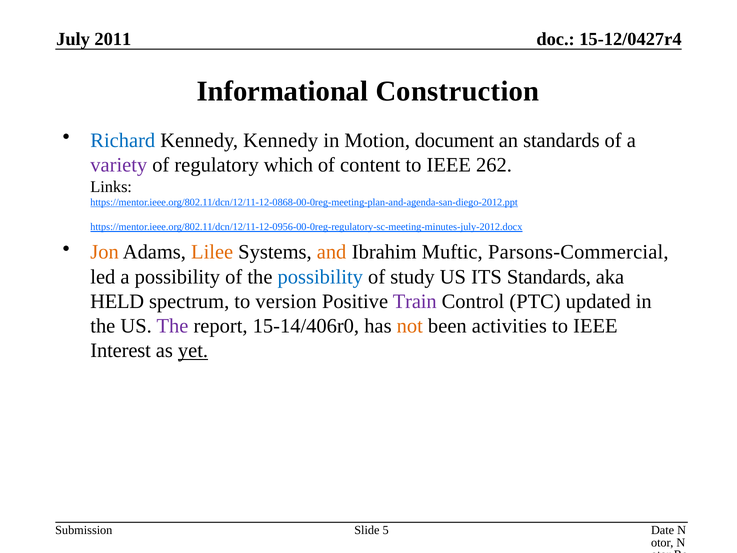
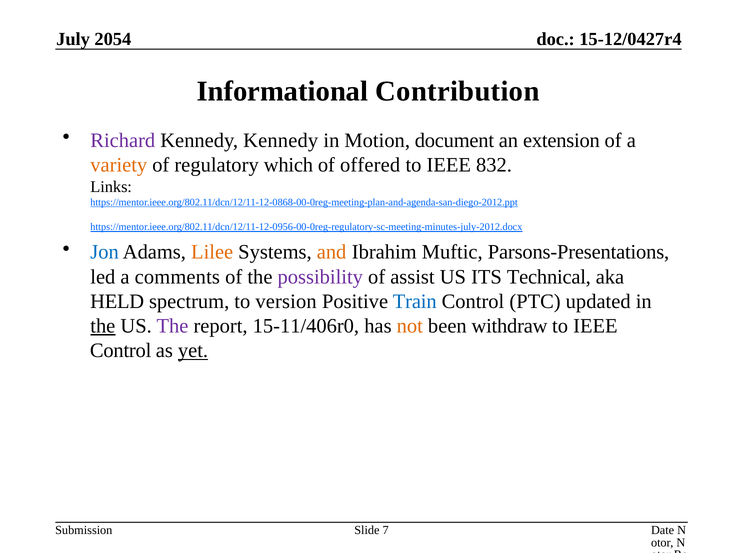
2011: 2011 -> 2054 (113, 39)
Construction: Construction -> Contribution (457, 91)
Richard colour: blue -> purple (123, 140)
an standards: standards -> extension (561, 140)
variety colour: purple -> orange (119, 165)
content: content -> offered (370, 165)
262: 262 -> 832 (494, 165)
Jon colour: orange -> blue (105, 252)
Parsons-Commercial: Parsons-Commercial -> Parsons-Presentations (579, 252)
a possibility: possibility -> comments (177, 277)
possibility colour: blue -> purple (320, 277)
study: study -> assist (412, 277)
ITS Standards: Standards -> Technical (549, 277)
Train colour: purple -> blue (415, 301)
the underline: none -> present (103, 326)
15-14/406r0: 15-14/406r0 -> 15-11/406r0 (306, 326)
activities: activities -> withdraw (509, 326)
Interest: Interest -> Control (121, 350)
5: 5 -> 7 (386, 530)
